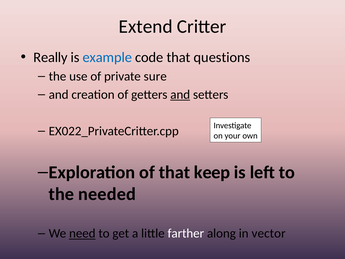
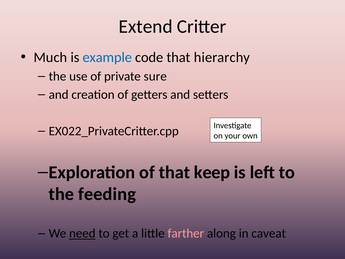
Really: Really -> Much (50, 57)
questions: questions -> hierarchy (222, 57)
and underline: present -> none (180, 95)
needed: needed -> feeding (107, 194)
farther colour: white -> pink (186, 233)
vector: vector -> caveat (269, 233)
